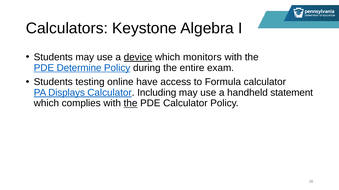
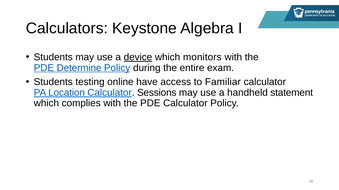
Formula: Formula -> Familiar (223, 82)
Displays: Displays -> Location (67, 93)
Including: Including -> Sessions (157, 93)
the underline: present -> none (131, 104)
